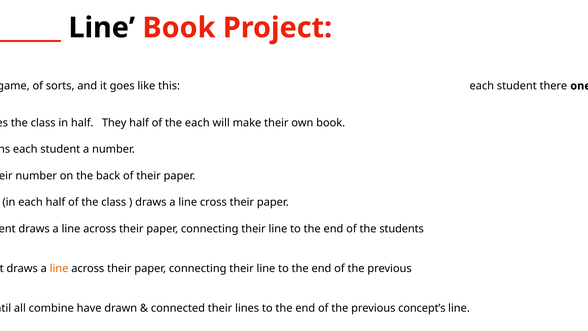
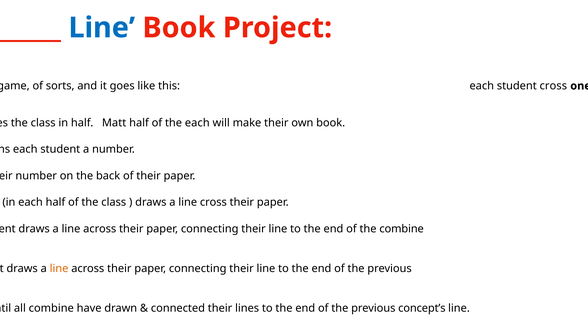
Line colour: black -> blue (102, 28)
student there: there -> cross (553, 86)
They: They -> Matt (114, 123)
the students: students -> combine (402, 229)
